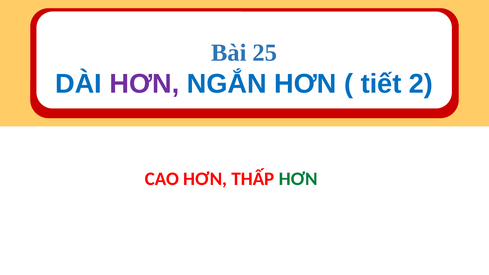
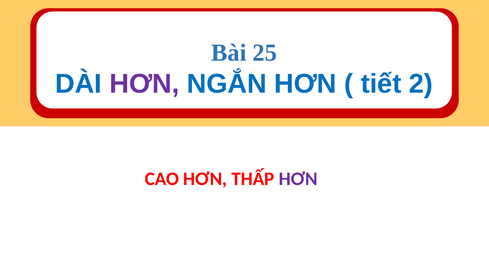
HƠN colour: green -> purple (298, 179)
